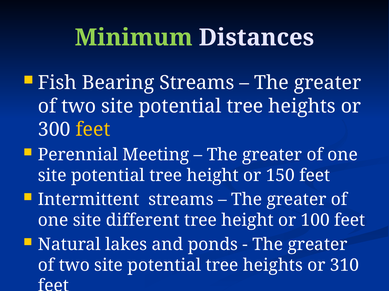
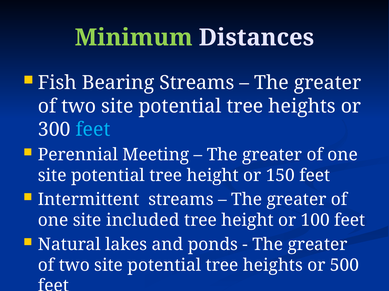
feet colour: yellow -> light blue (93, 130)
different: different -> included (143, 221)
310: 310 -> 500 (344, 266)
